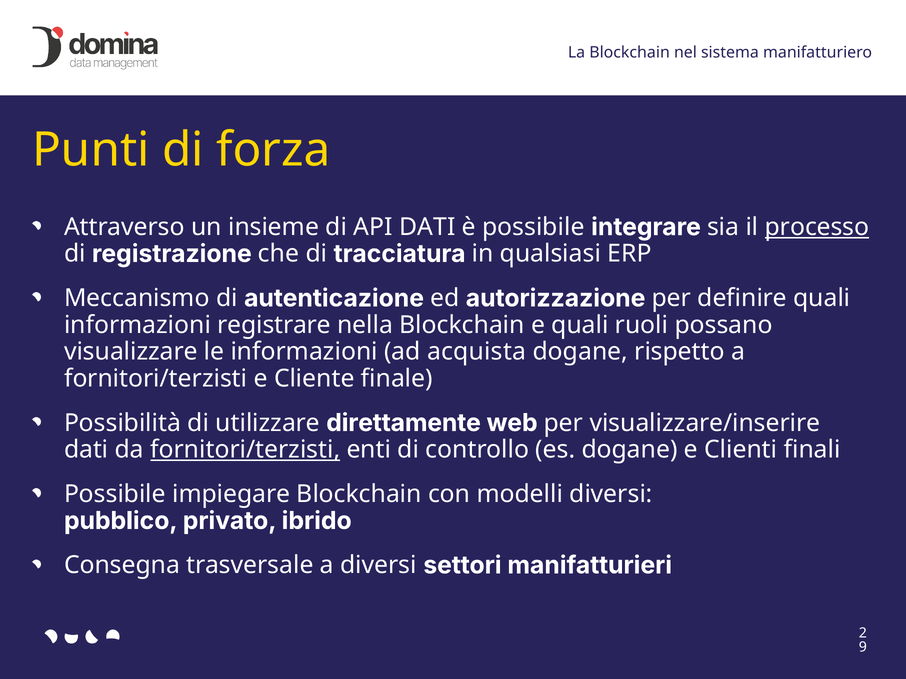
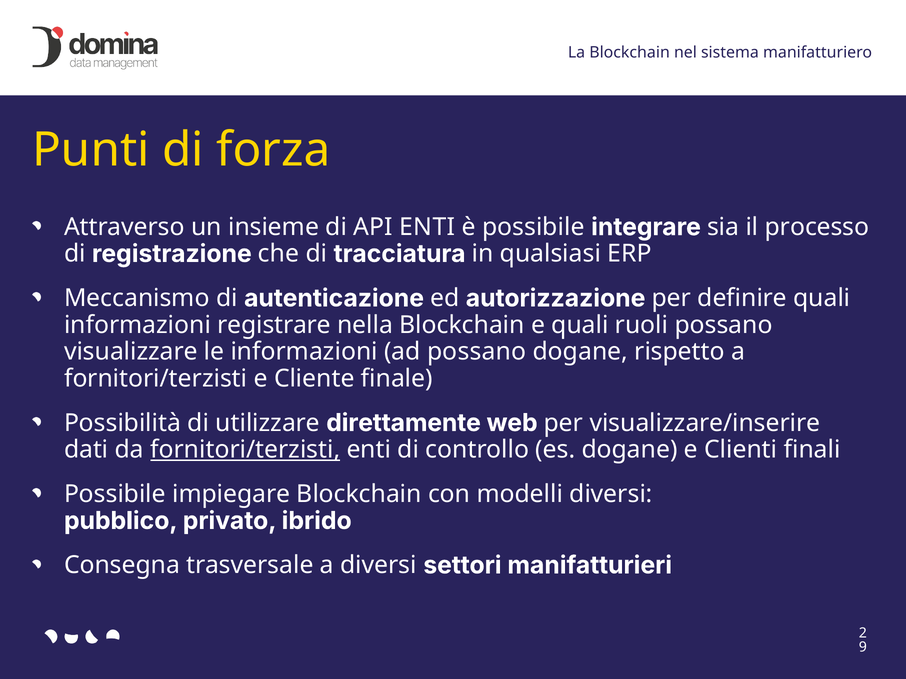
API DATI: DATI -> ENTI (427, 227)
processo underline: present -> none (817, 227)
ad acquista: acquista -> possano (477, 352)
